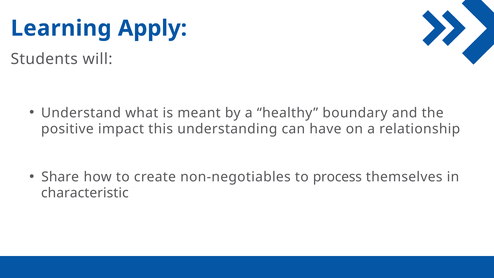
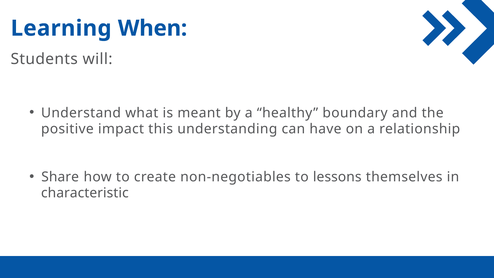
Apply: Apply -> When (153, 28)
process: process -> lessons (337, 177)
